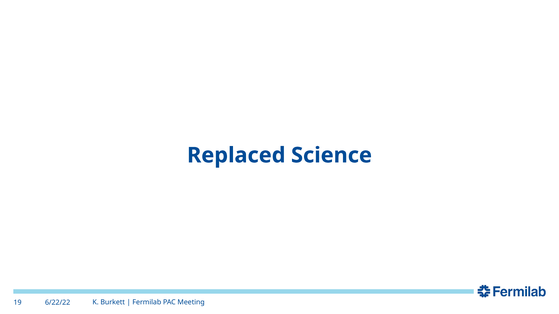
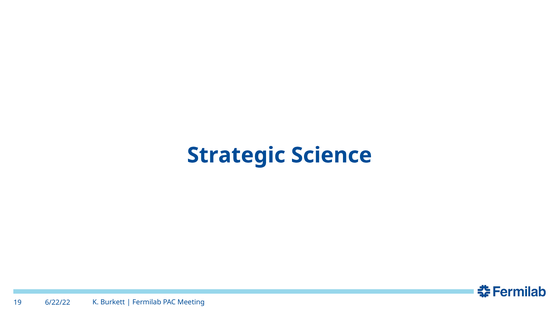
Replaced: Replaced -> Strategic (236, 155)
